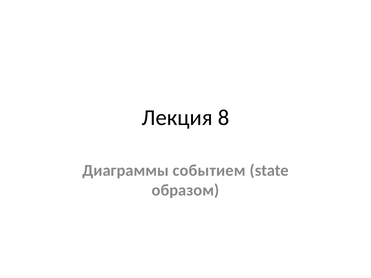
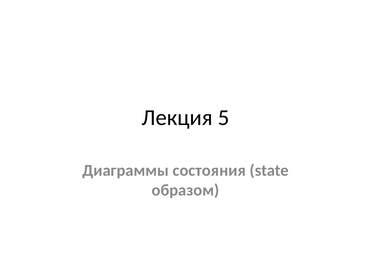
8: 8 -> 5 (224, 118)
событием: событием -> состояния (209, 171)
